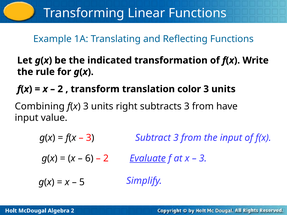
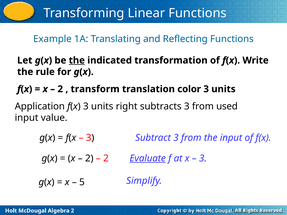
the underline: none -> present (77, 60)
Combining: Combining -> Application (40, 106)
have: have -> used (227, 106)
6: 6 -> 2 (89, 158)
